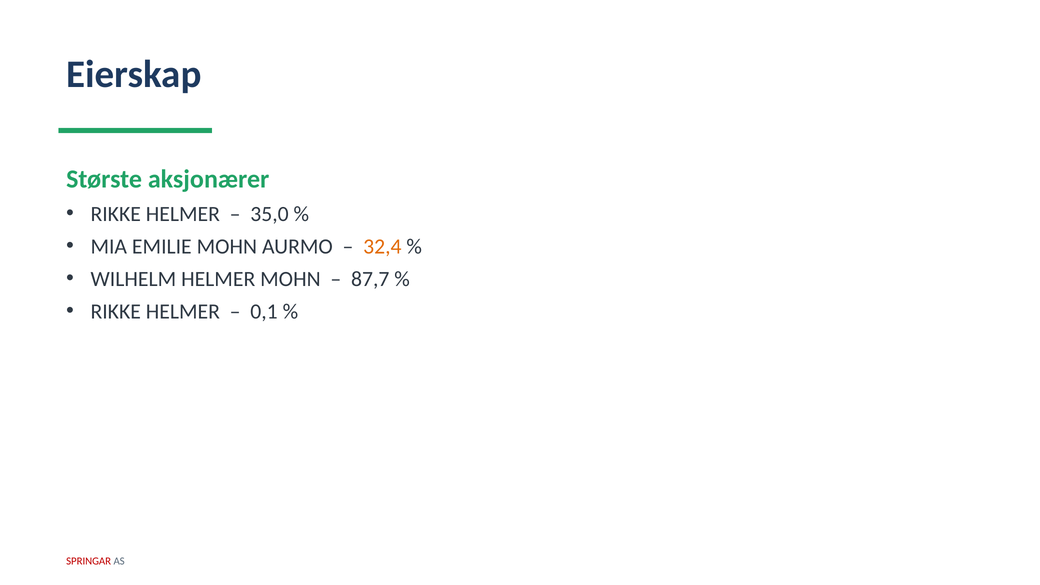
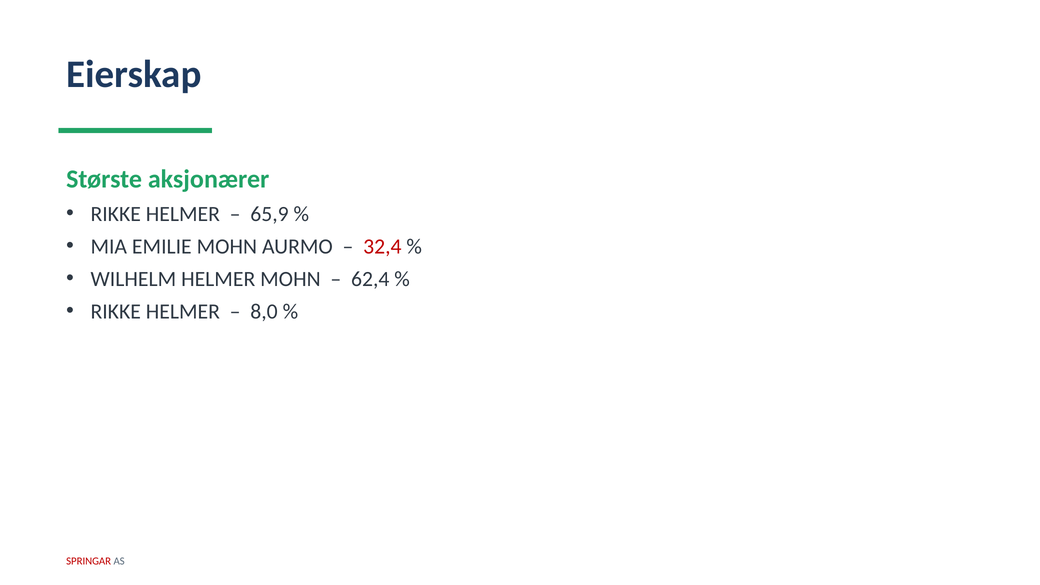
35,0: 35,0 -> 65,9 (270, 214)
32,4 colour: orange -> red (382, 246)
87,7: 87,7 -> 62,4 (370, 279)
0,1: 0,1 -> 8,0 (264, 311)
